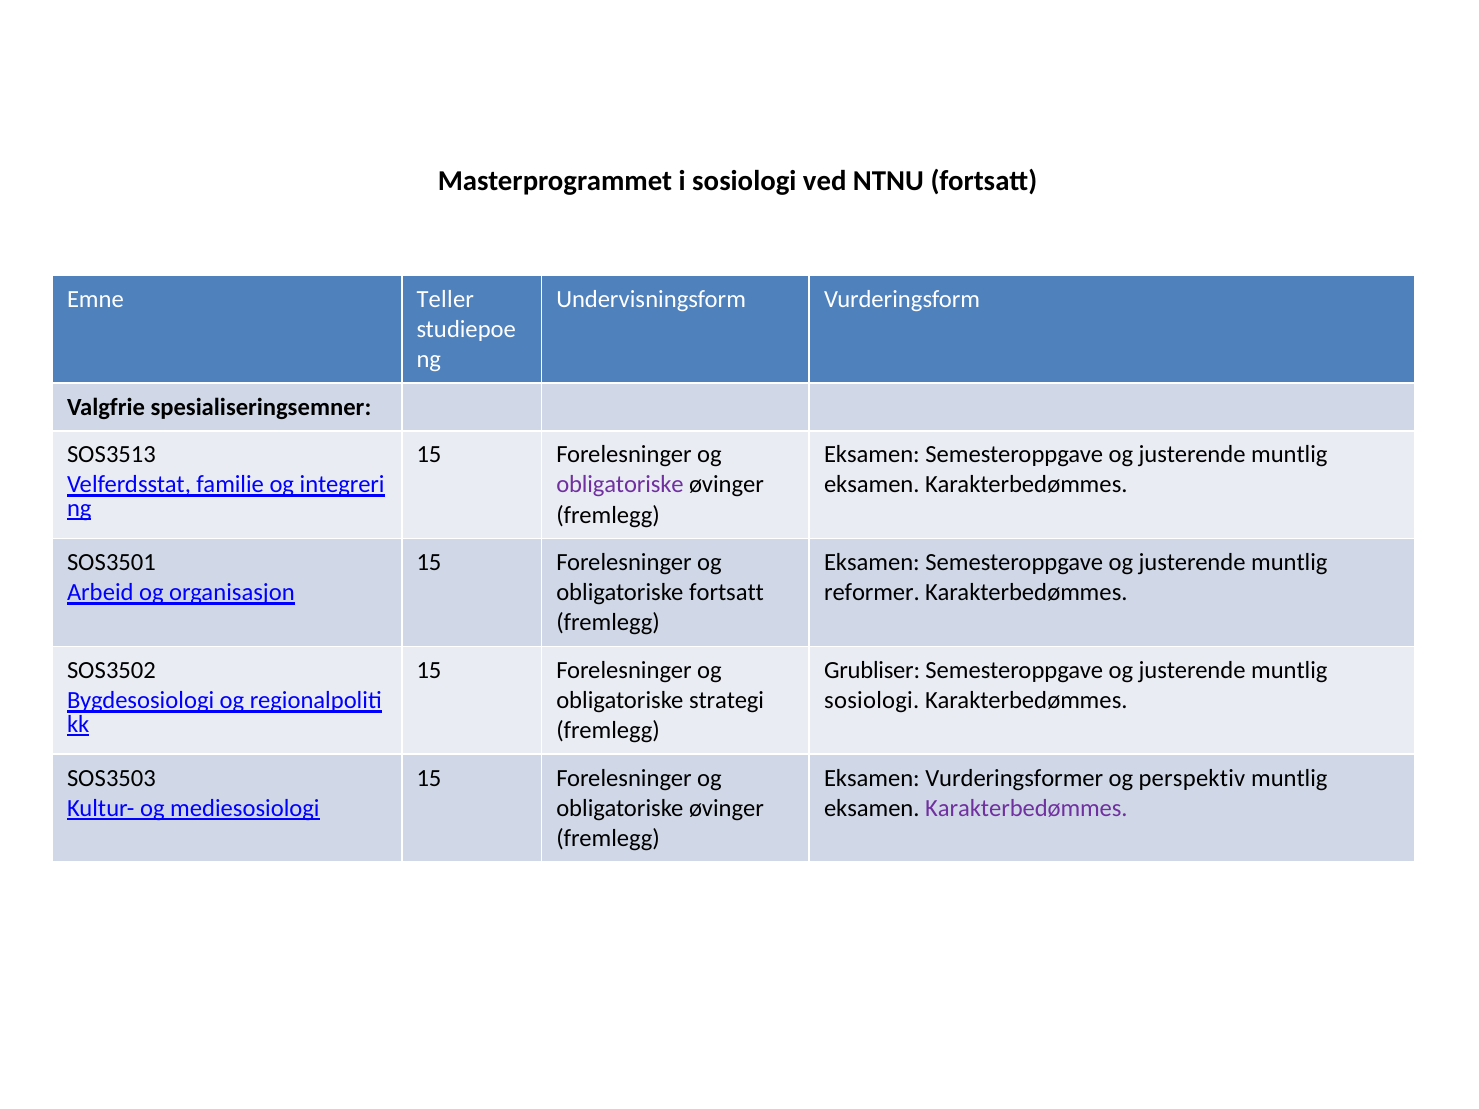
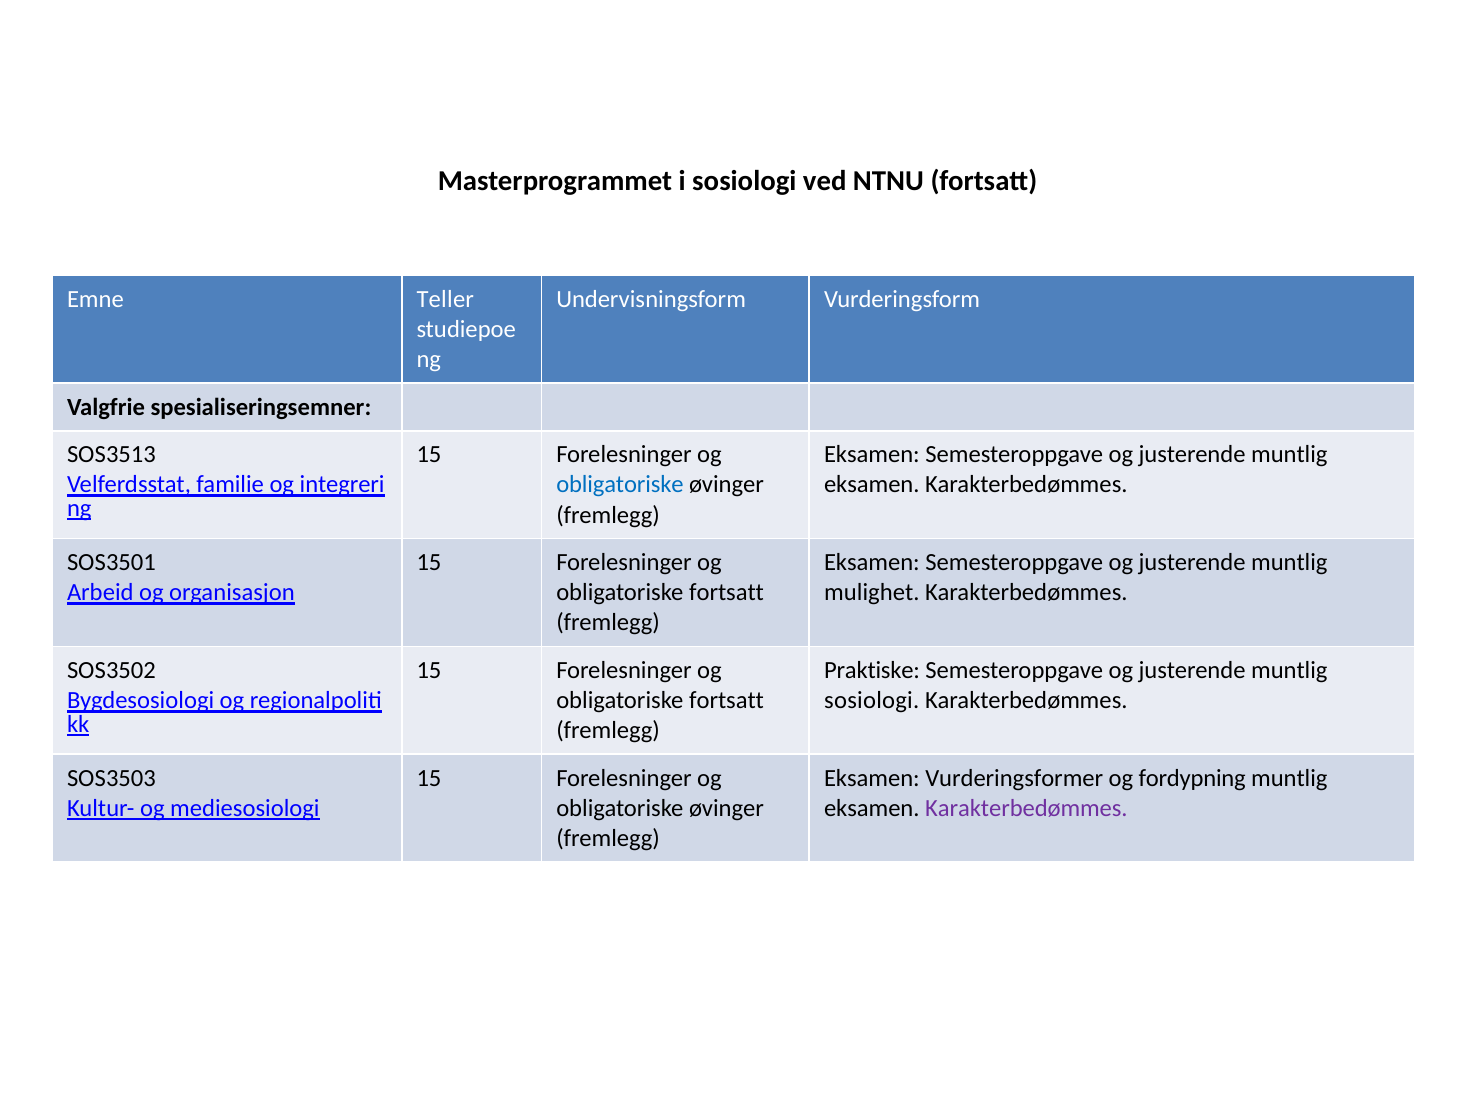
obligatoriske colour: purple -> blue (620, 485)
reformer: reformer -> mulighet (872, 593)
Grubliser: Grubliser -> Praktiske (872, 671)
strategi: strategi -> fortsatt (727, 701)
perspektiv: perspektiv -> fordypning (1192, 779)
